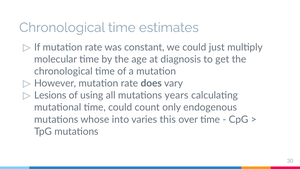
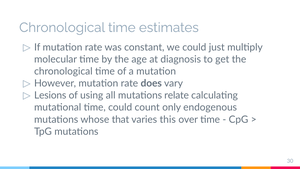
years: years -> relate (177, 95)
into: into -> that (120, 119)
